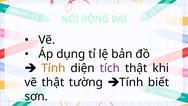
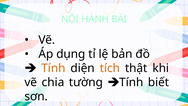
RỘNG: RỘNG -> HÀNH (95, 19)
tích colour: purple -> orange (110, 68)
vẽ thật: thật -> chia (53, 82)
